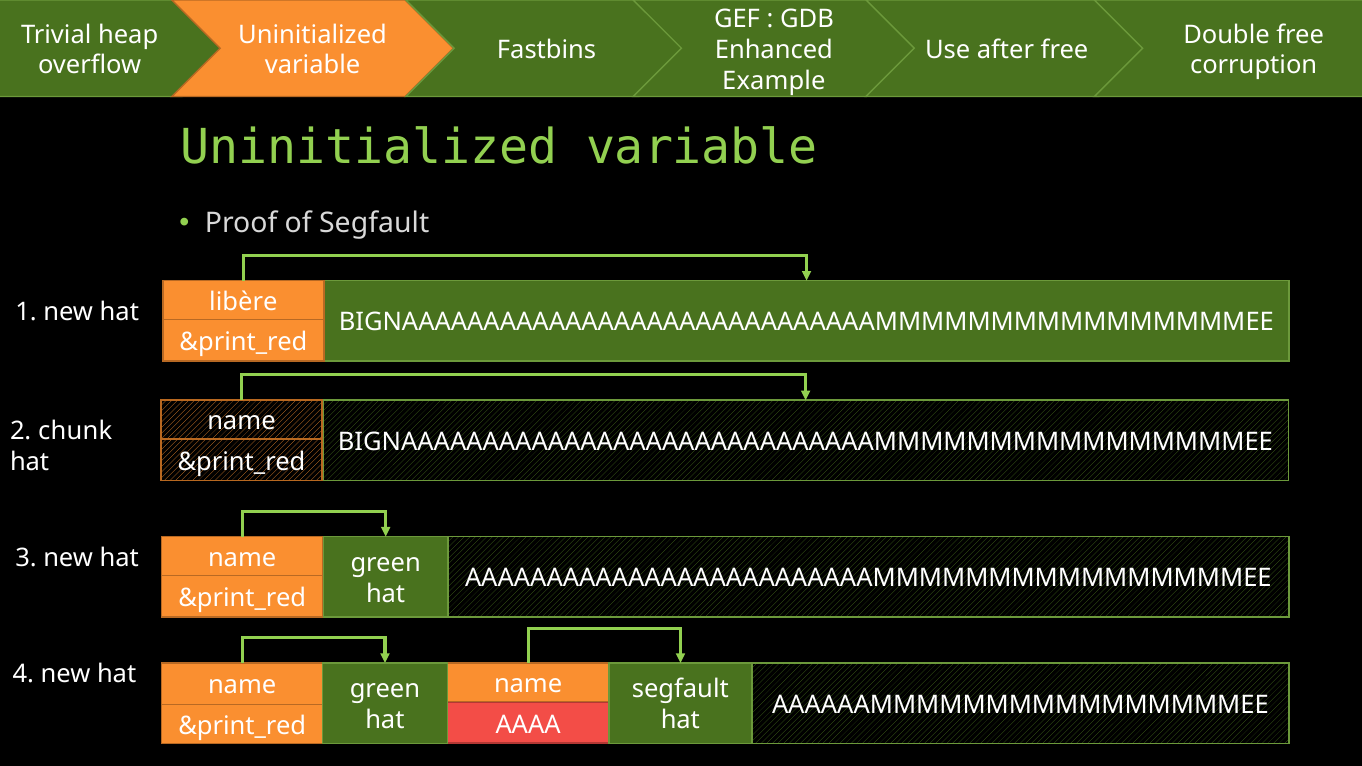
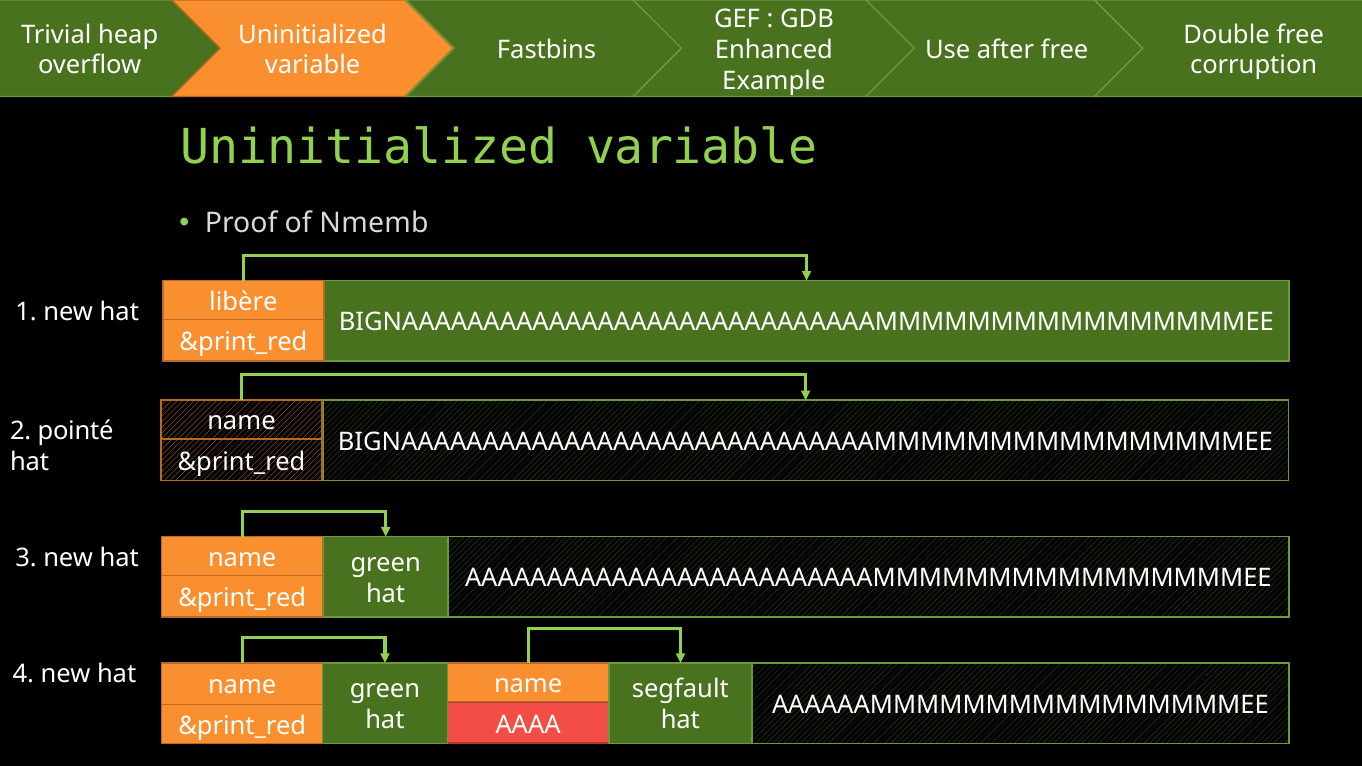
of Segfault: Segfault -> Nmemb (374, 223)
chunk: chunk -> pointé (75, 431)
